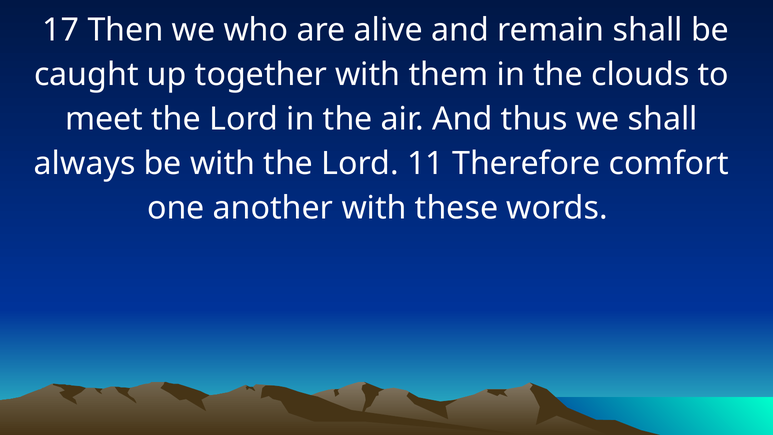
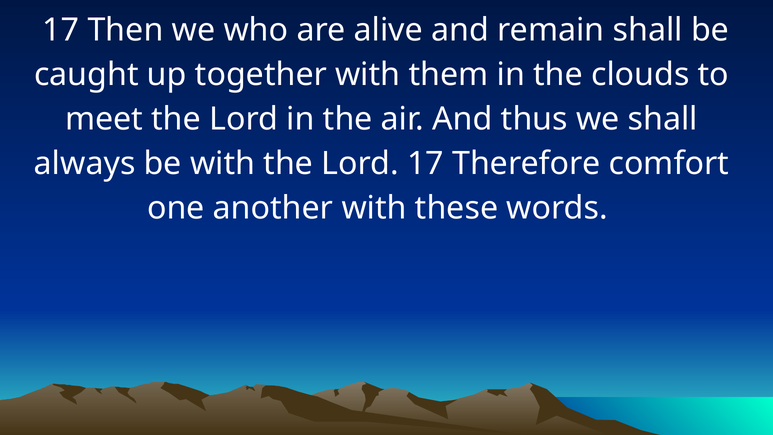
Lord 11: 11 -> 17 (426, 163)
